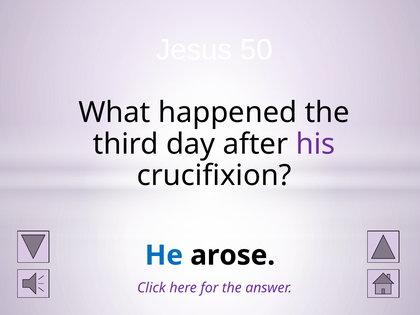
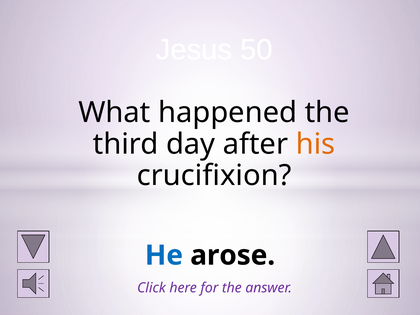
his colour: purple -> orange (315, 144)
